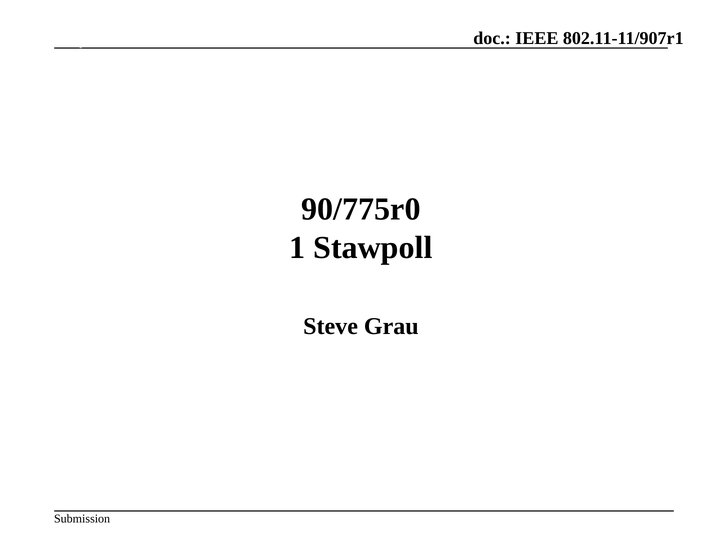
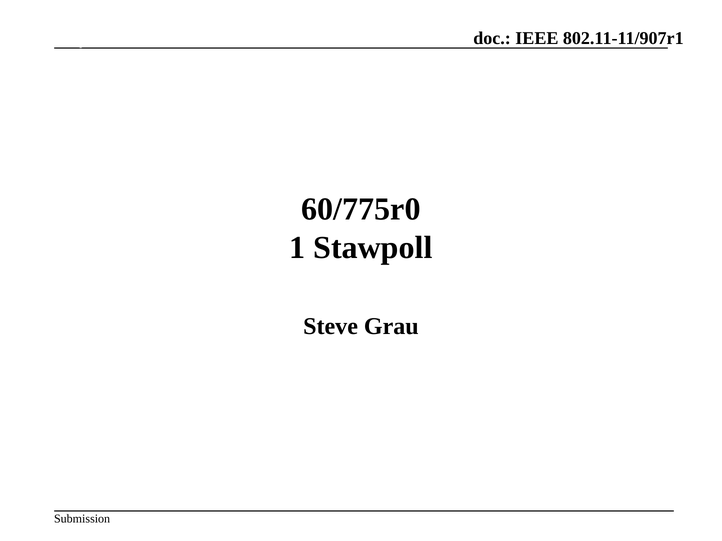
90/775r0: 90/775r0 -> 60/775r0 (361, 209)
